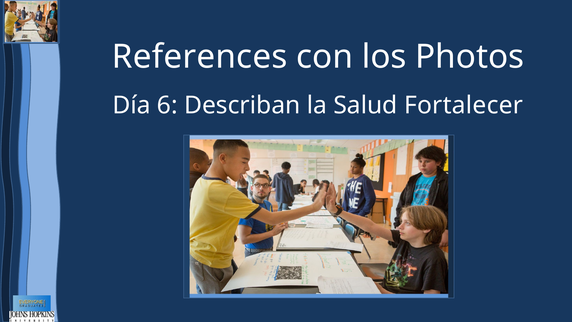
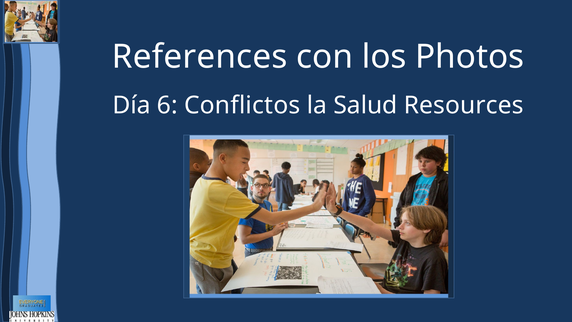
Describan: Describan -> Conflictos (242, 105)
Fortalecer: Fortalecer -> Resources (464, 105)
